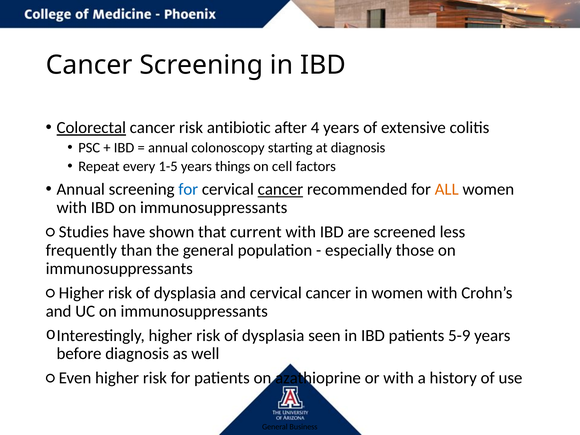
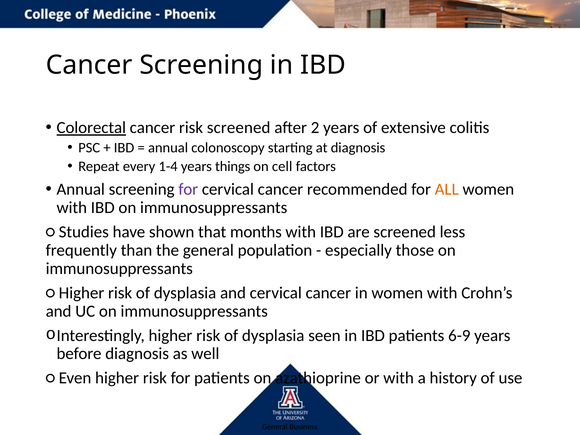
risk antibiotic: antibiotic -> screened (239, 128)
4: 4 -> 2 (315, 128)
1-5: 1-5 -> 1-4 (168, 166)
for colour: blue -> purple (188, 189)
cancer underline: present -> none (280, 189)
current: current -> months (256, 232)
5-9: 5-9 -> 6-9 (459, 335)
